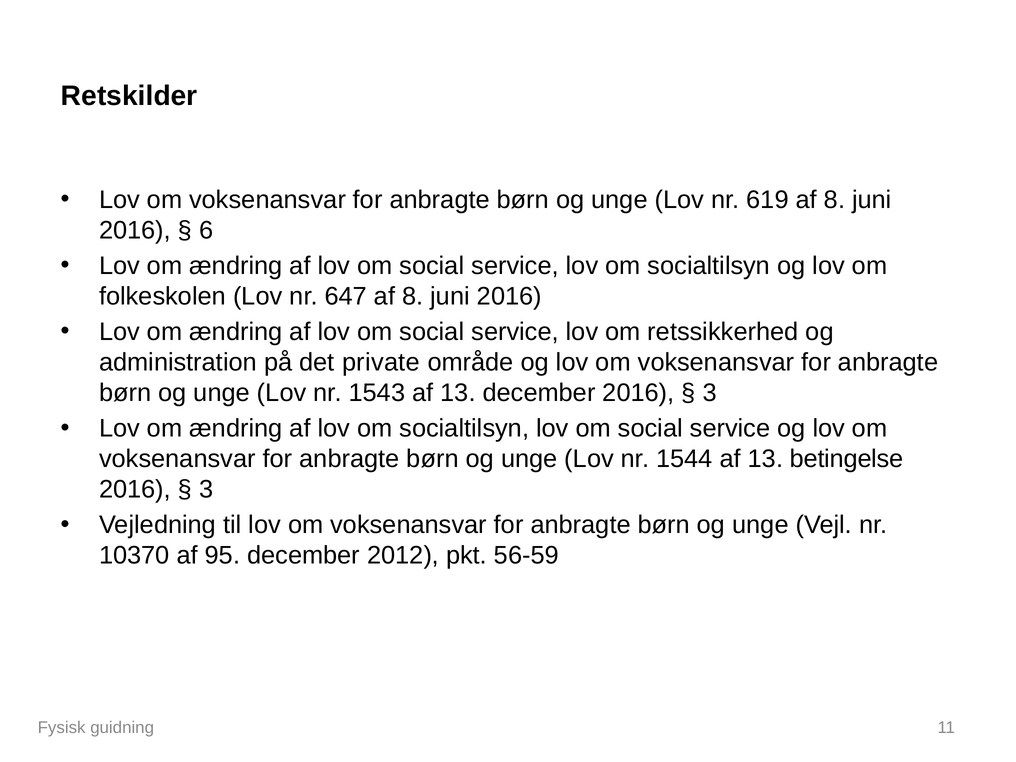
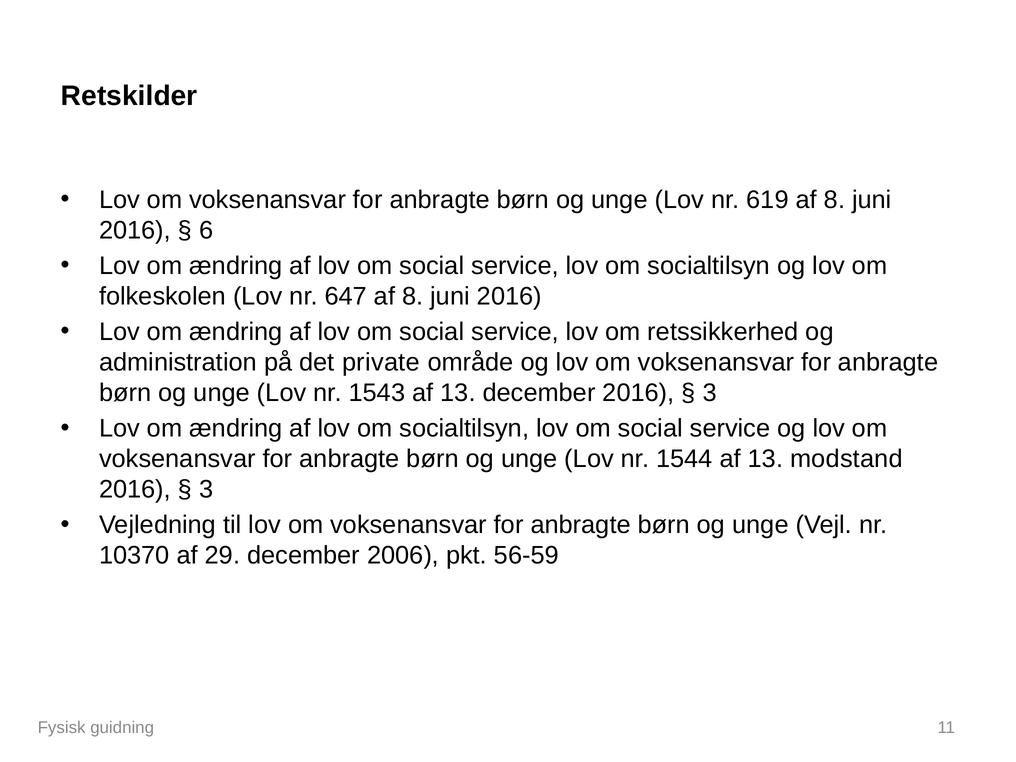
betingelse: betingelse -> modstand (846, 459)
95: 95 -> 29 (222, 555)
2012: 2012 -> 2006 (403, 555)
